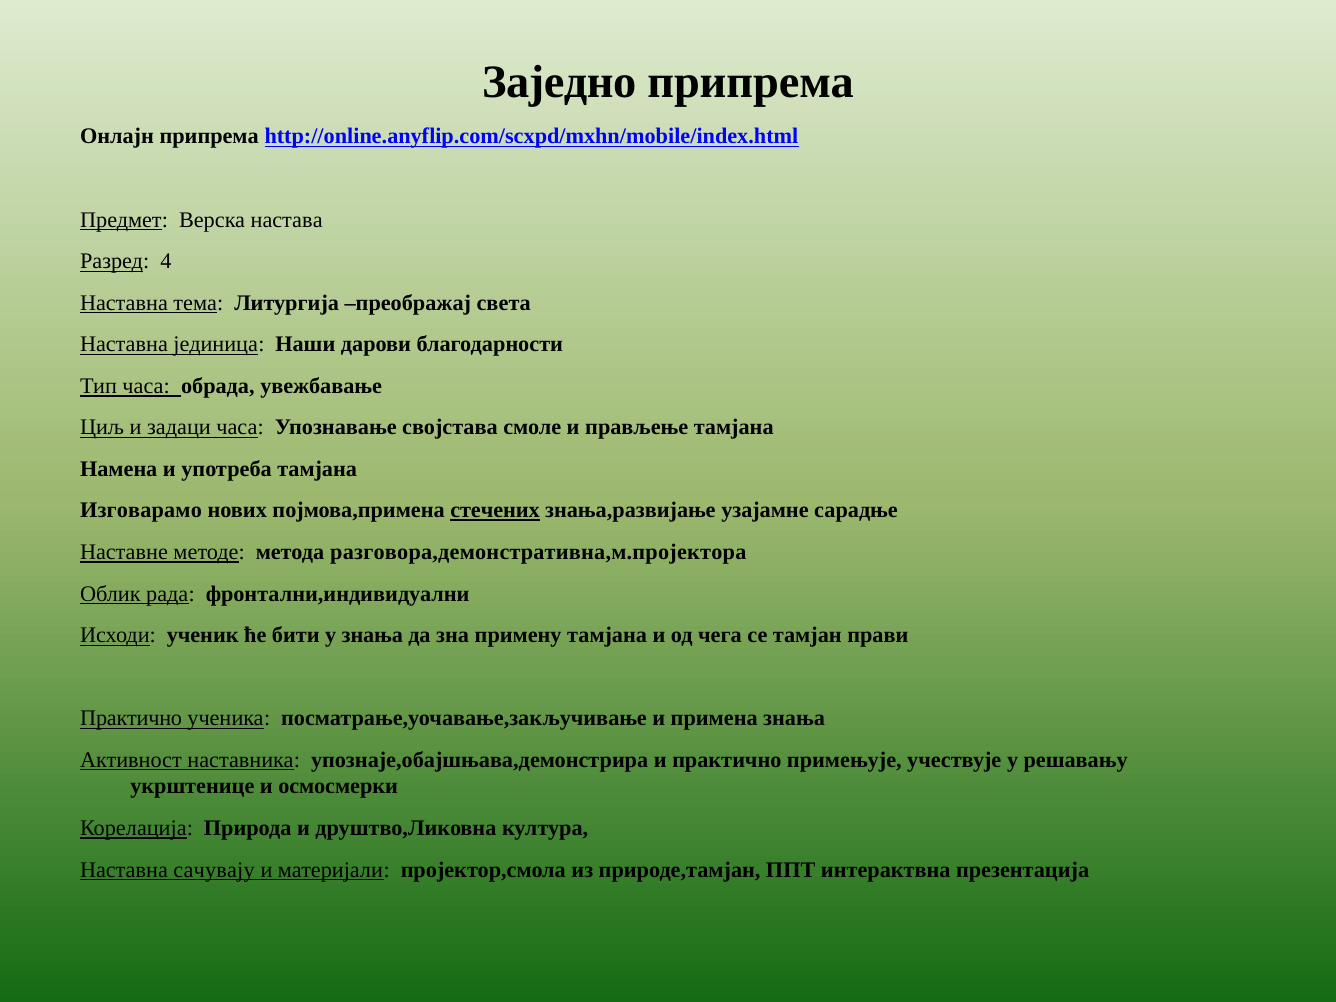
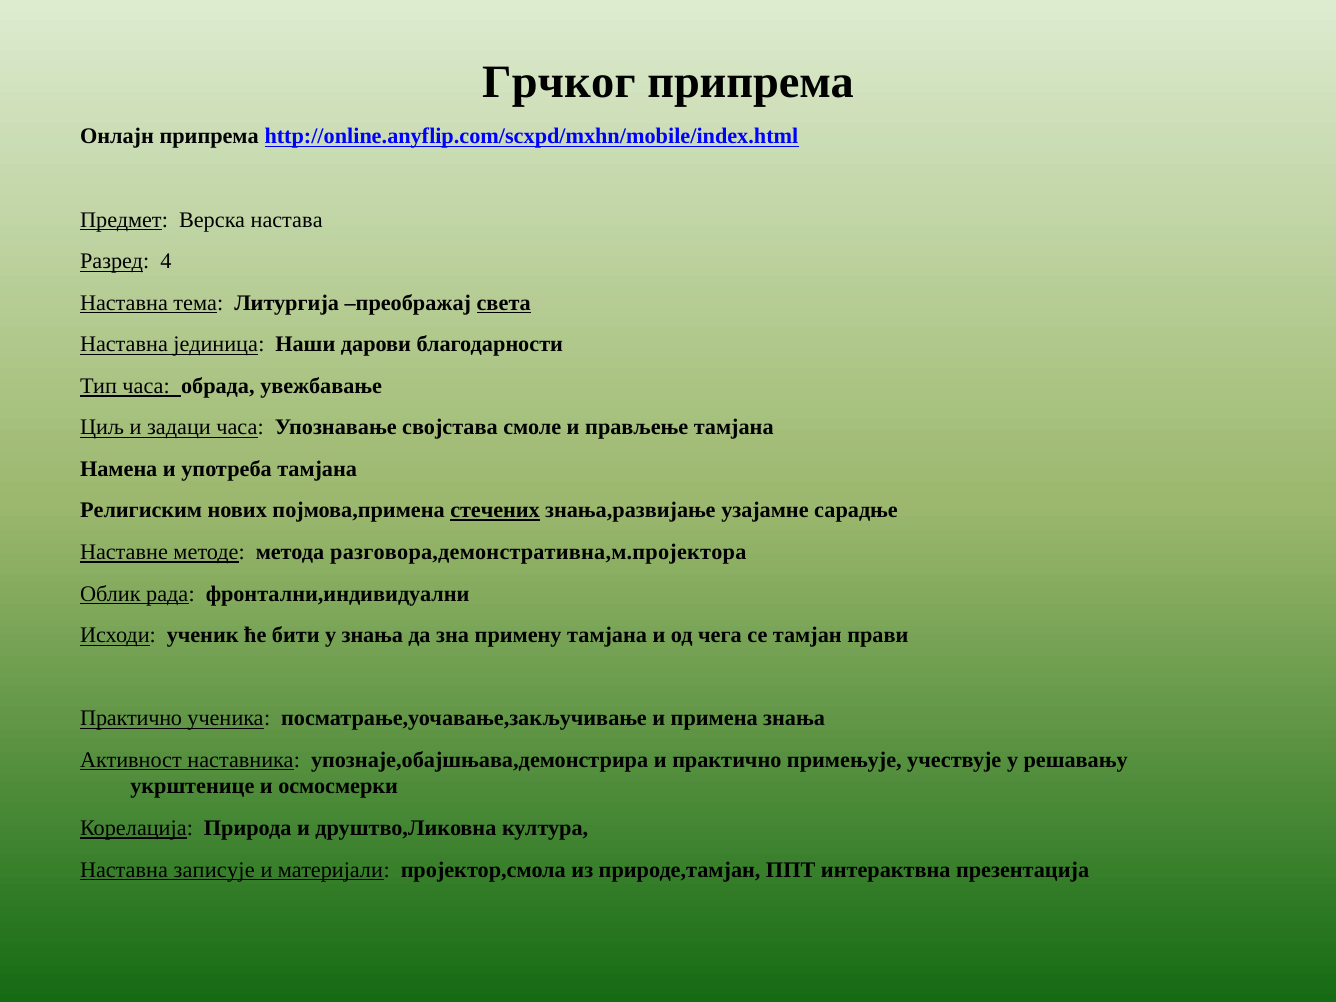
Заједно: Заједно -> Грчког (559, 82)
света underline: none -> present (504, 303)
Изговарамо: Изговарамо -> Религиским (141, 511)
сачувају: сачувају -> записује (214, 870)
